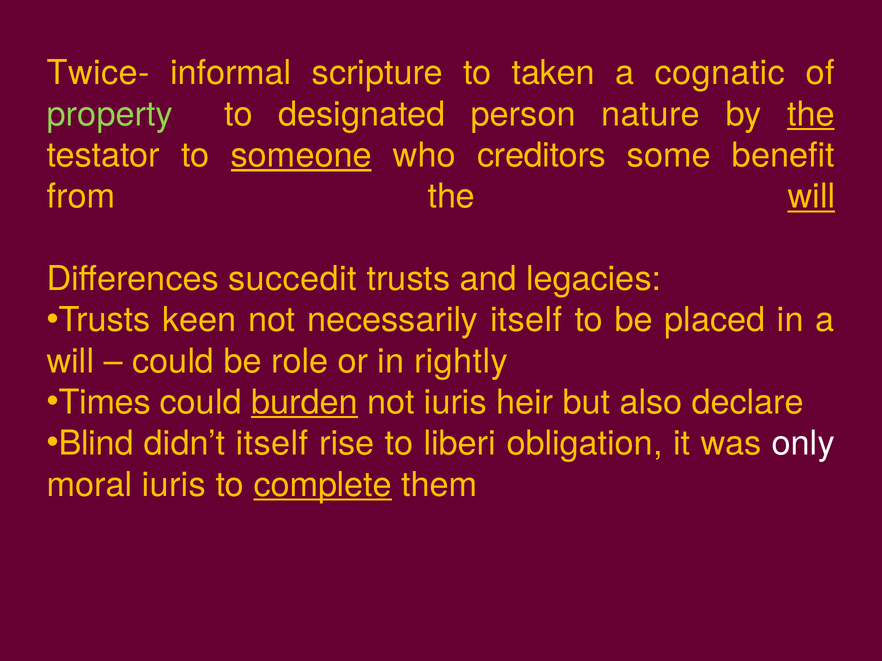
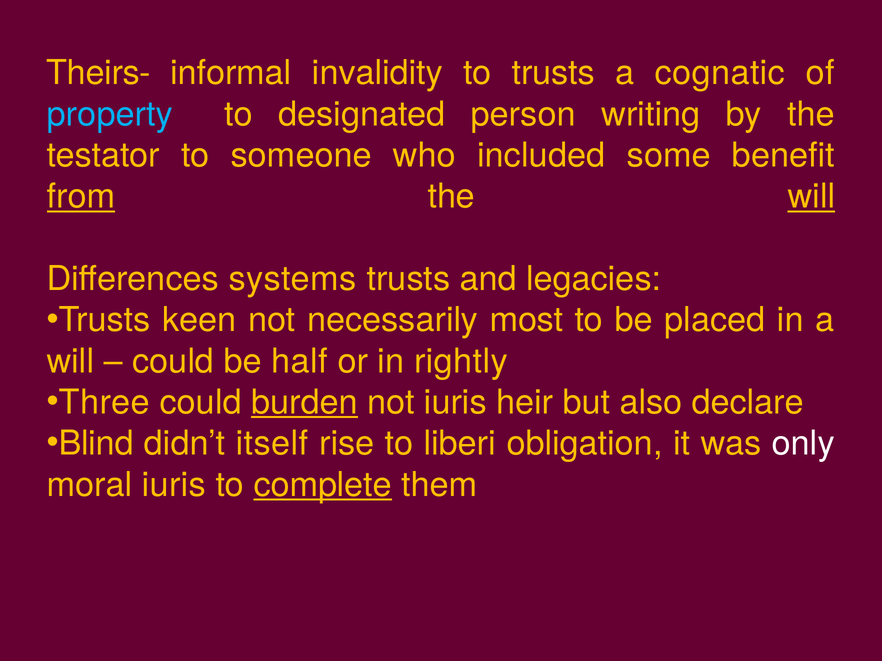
Twice-: Twice- -> Theirs- (99, 73)
scripture: scripture -> invalidity (377, 73)
to taken: taken -> trusts (553, 73)
property colour: light green -> light blue (110, 114)
nature: nature -> writing (651, 114)
the underline: present -> none (811, 114)
someone underline: present -> none (301, 156)
creditors: creditors -> included (541, 156)
from underline: none -> present (81, 197)
succedit: succedit -> systems (293, 279)
necessarily itself: itself -> most (526, 320)
role: role -> half (299, 362)
Times: Times -> Three (104, 403)
